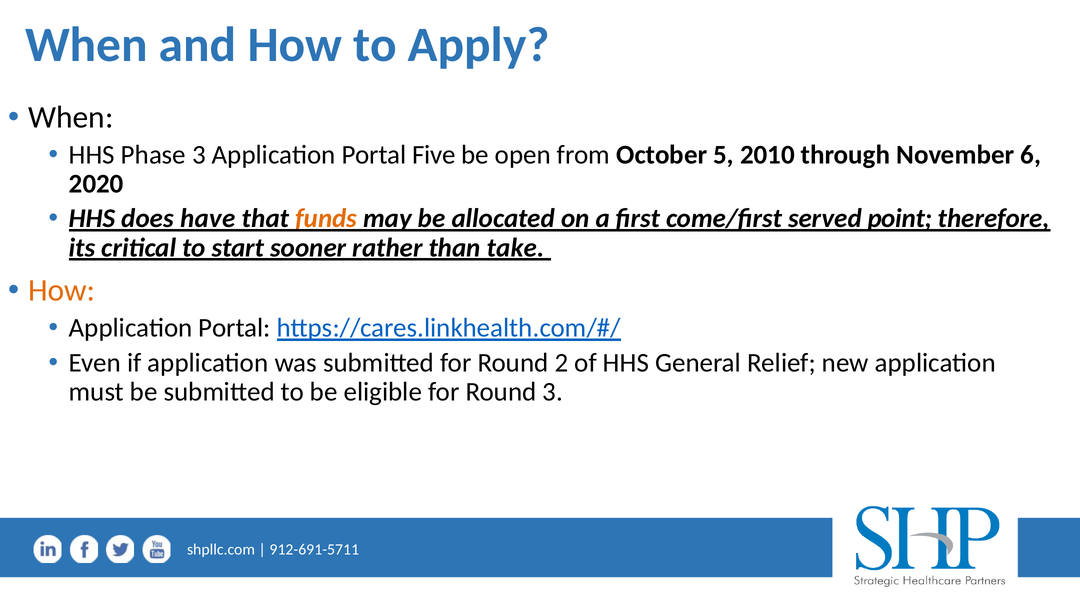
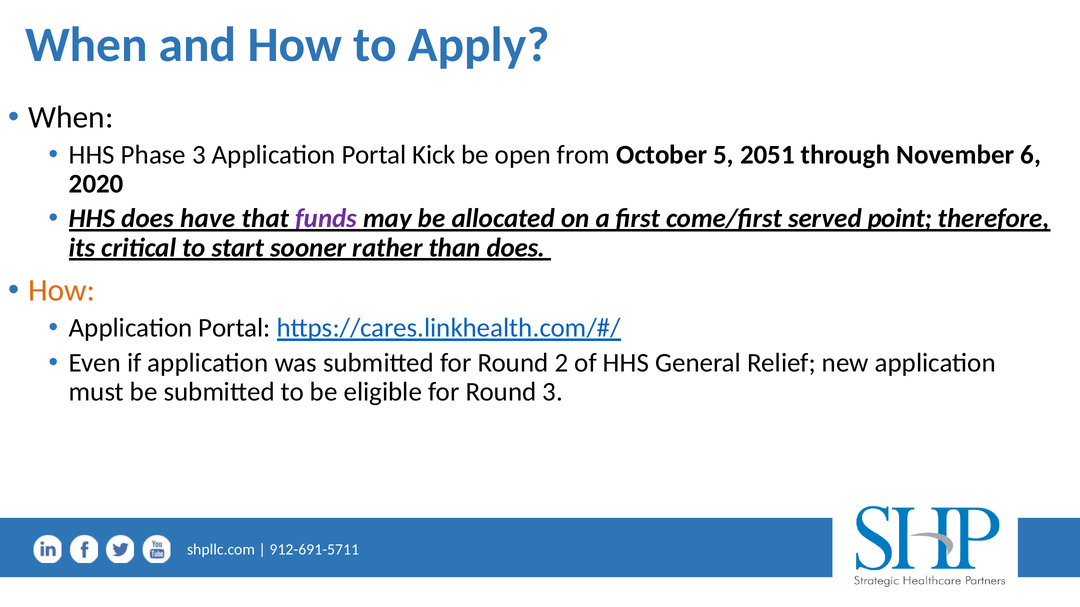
Five: Five -> Kick (434, 155)
2010: 2010 -> 2051 (767, 155)
funds colour: orange -> purple (326, 219)
than take: take -> does (516, 248)
